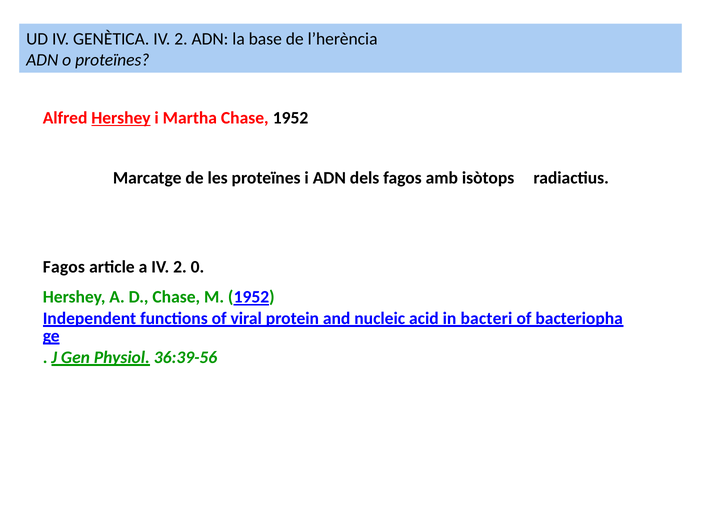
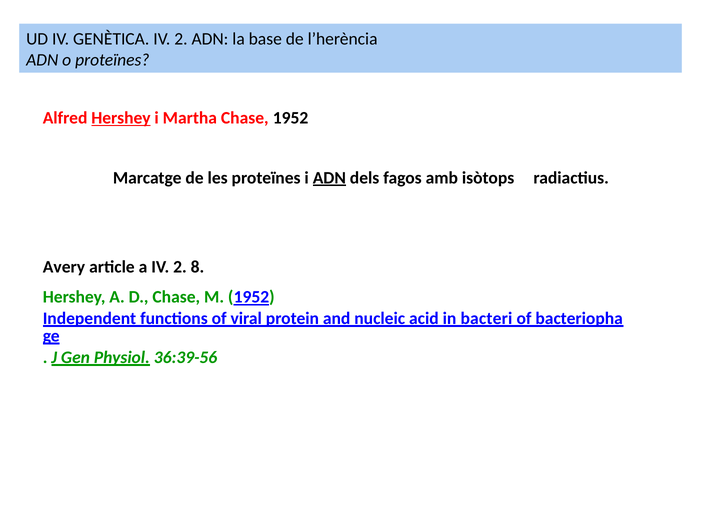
ADN underline: none -> present (329, 178)
Fagos: Fagos -> Avery (64, 267)
0: 0 -> 8 (197, 267)
